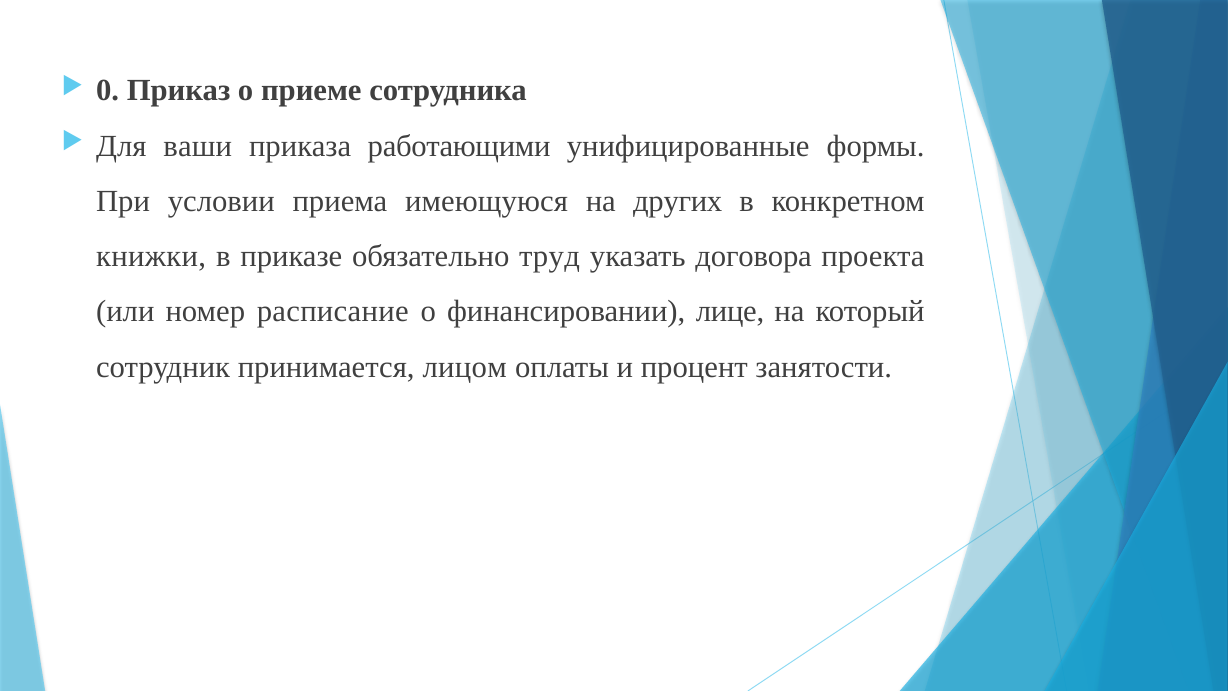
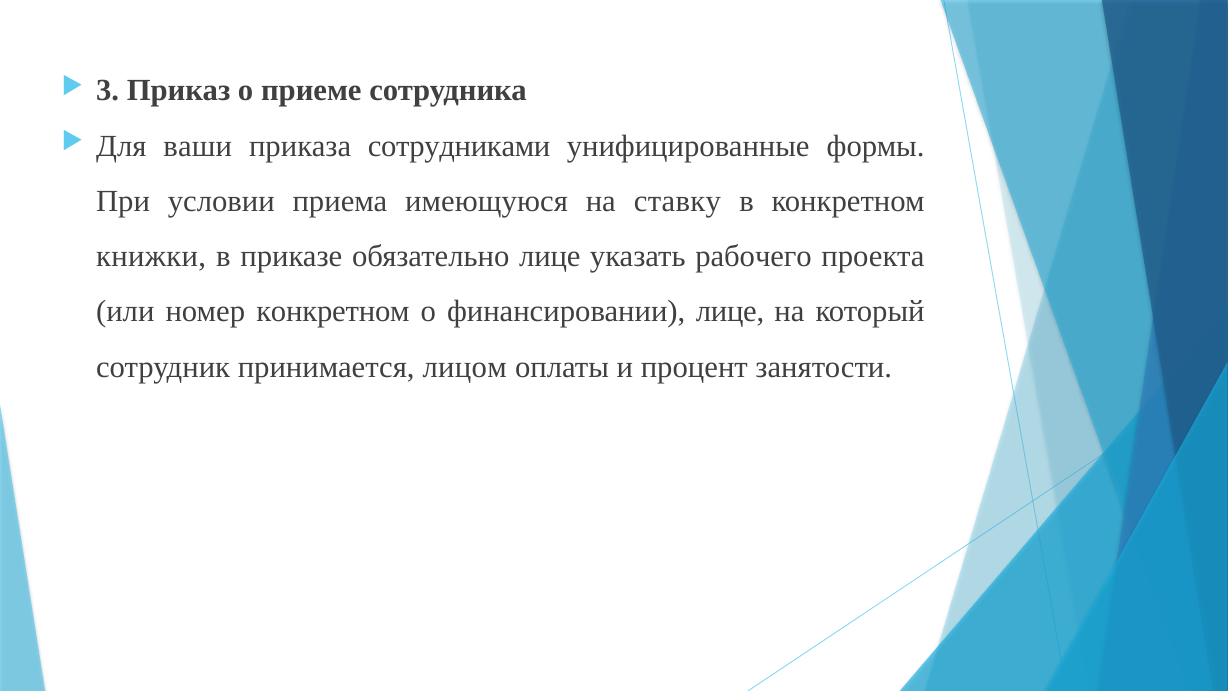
0: 0 -> 3 (108, 91)
работающими: работающими -> сотрудниками (459, 146)
других: других -> ставку (677, 201)
обязательно труд: труд -> лице (550, 256)
договора: договора -> рабочего (754, 256)
номер расписание: расписание -> конкретном (333, 312)
